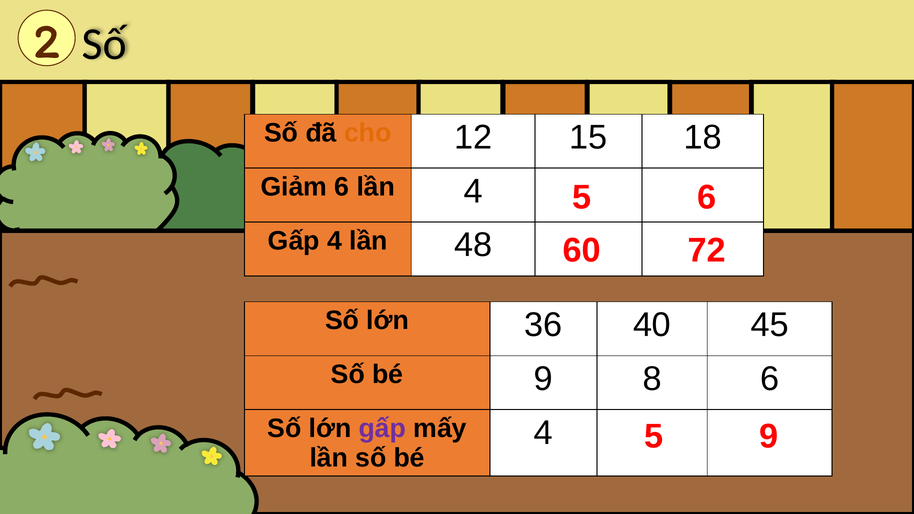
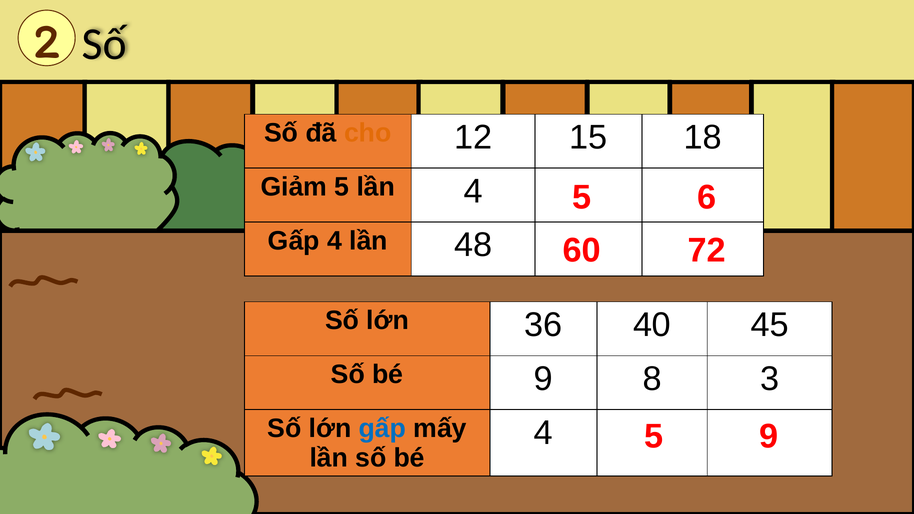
Giảm 6: 6 -> 5 (342, 187)
8 6: 6 -> 3 (770, 379)
gấp colour: purple -> blue (382, 428)
